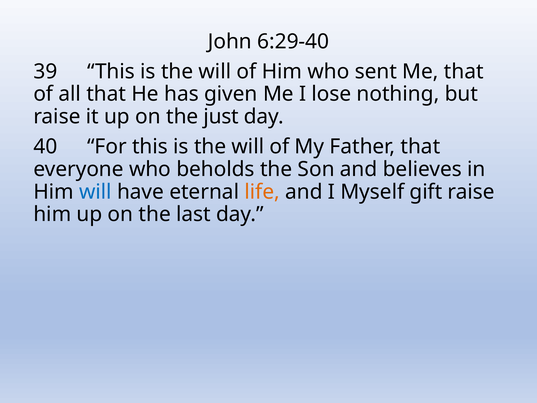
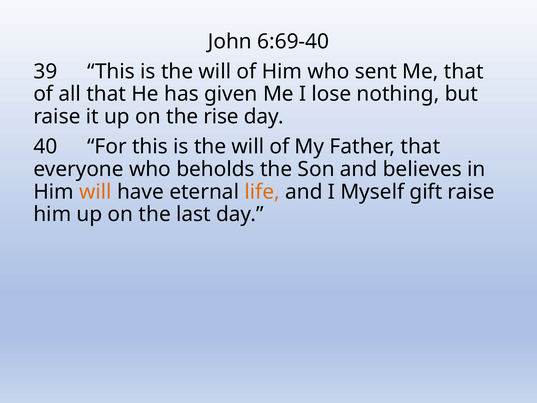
6:29-40: 6:29-40 -> 6:69-40 (293, 41)
just: just -> rise (221, 117)
will colour: blue -> orange (95, 192)
